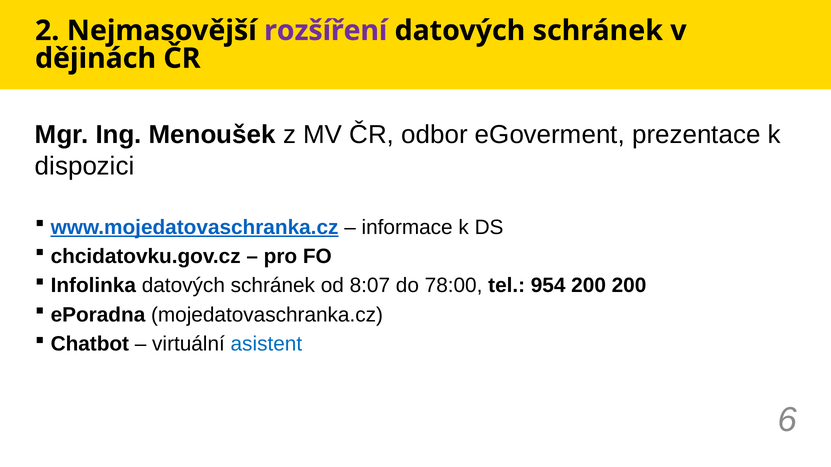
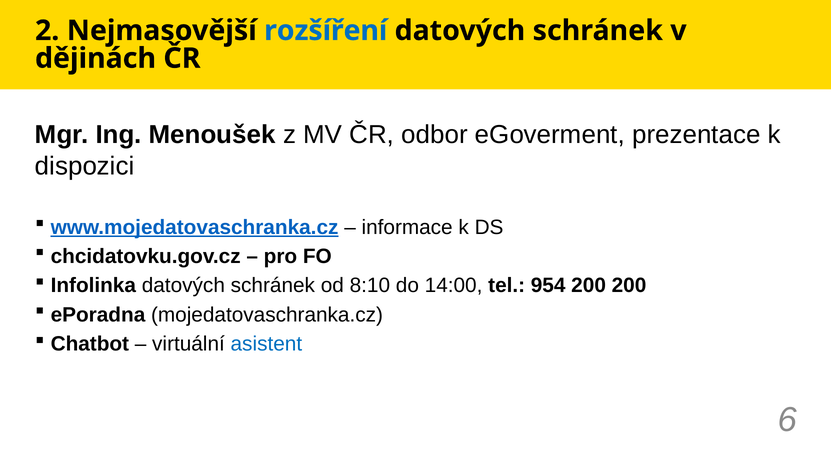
rozšíření colour: purple -> blue (326, 31)
8:07: 8:07 -> 8:10 (370, 286)
78:00: 78:00 -> 14:00 (454, 286)
